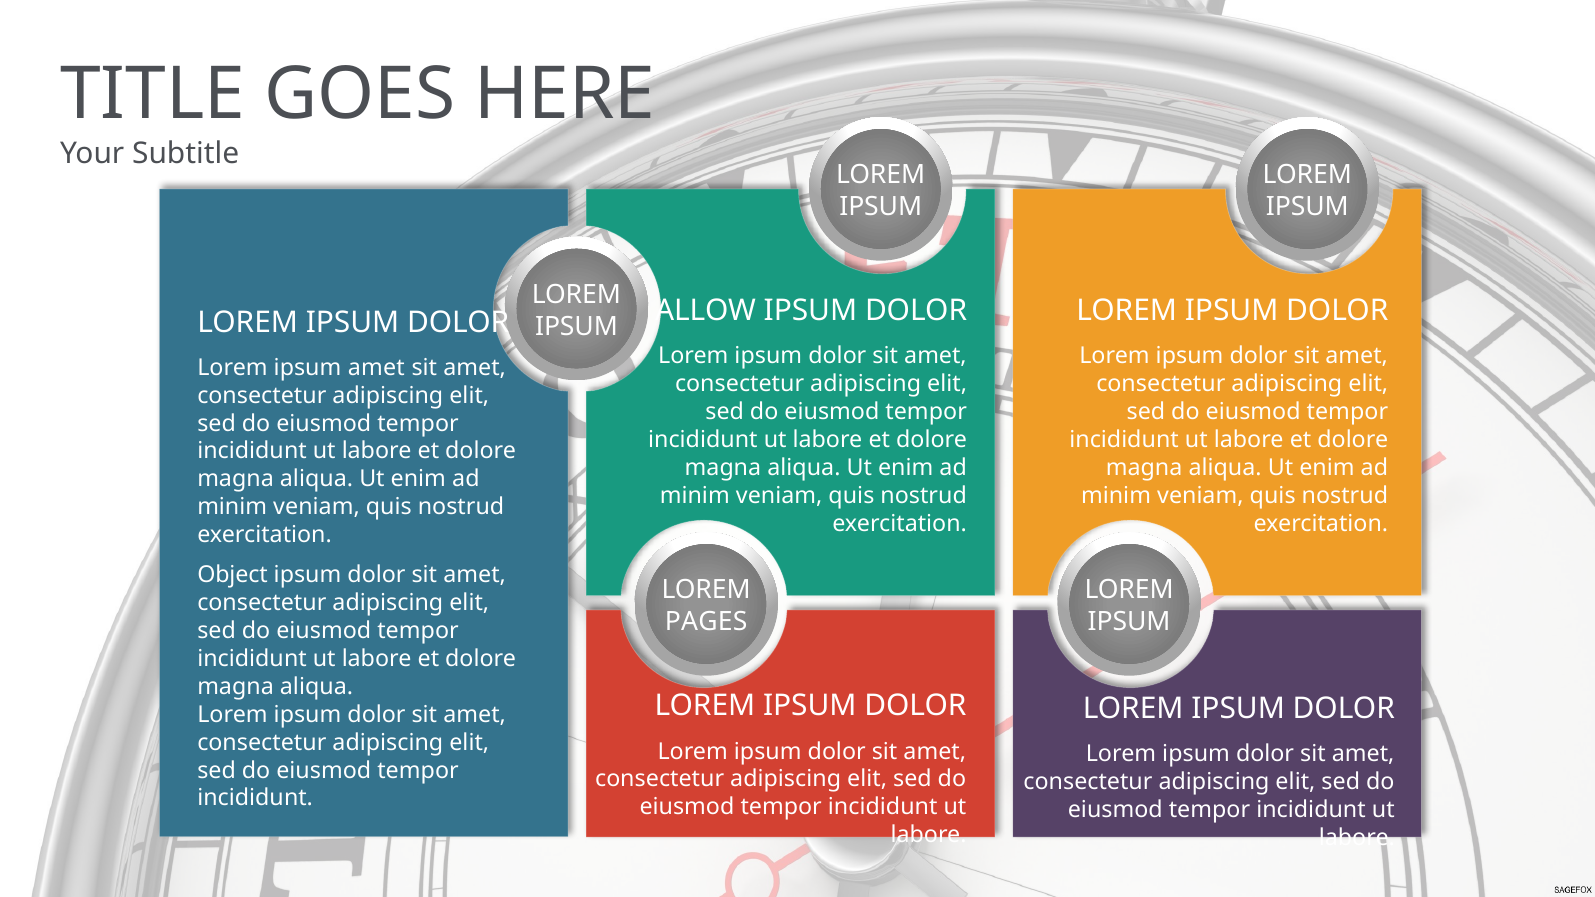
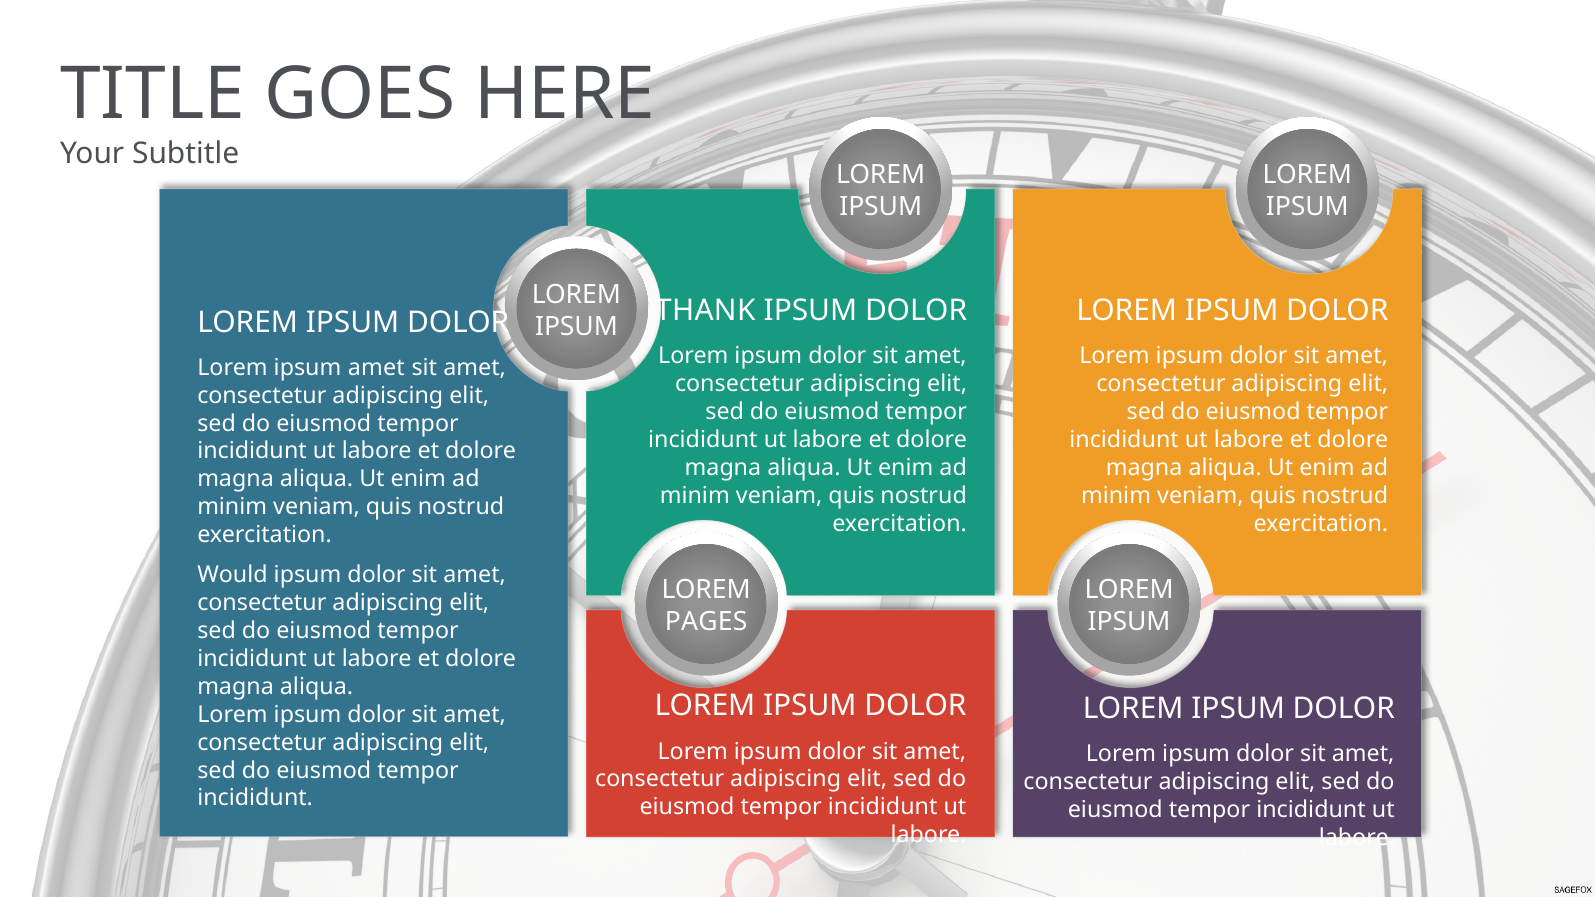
ALLOW: ALLOW -> THANK (705, 311)
Object: Object -> Would (232, 575)
